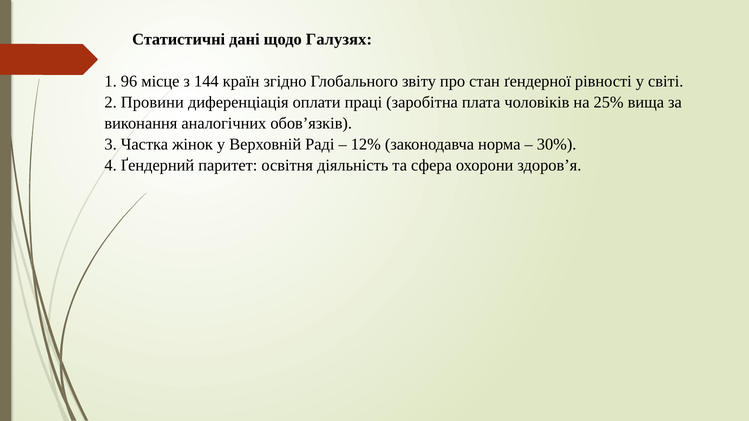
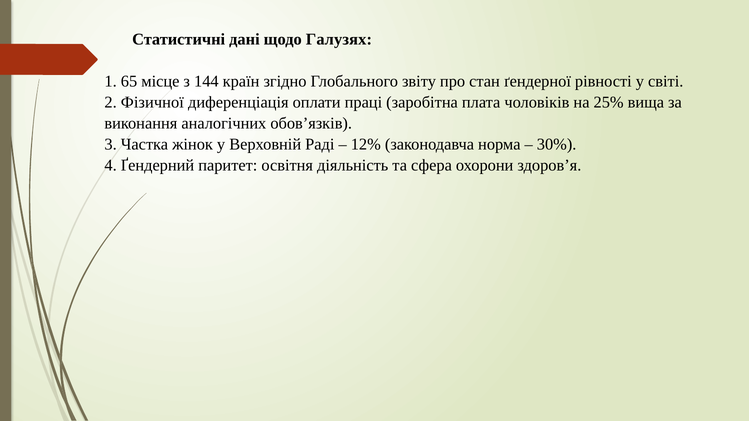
96: 96 -> 65 (129, 81)
Провини: Провини -> Фізичної (152, 102)
